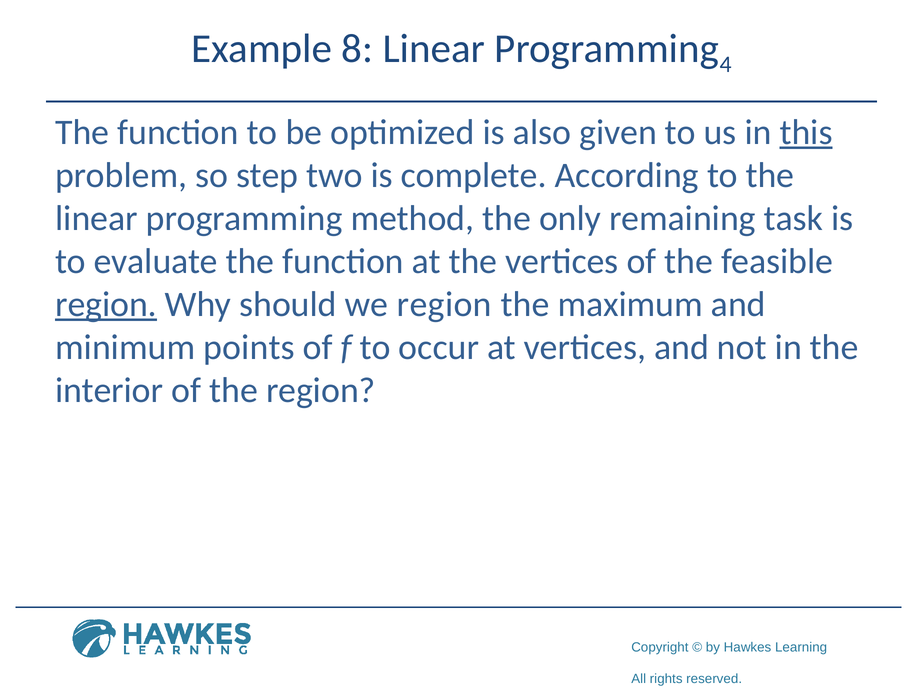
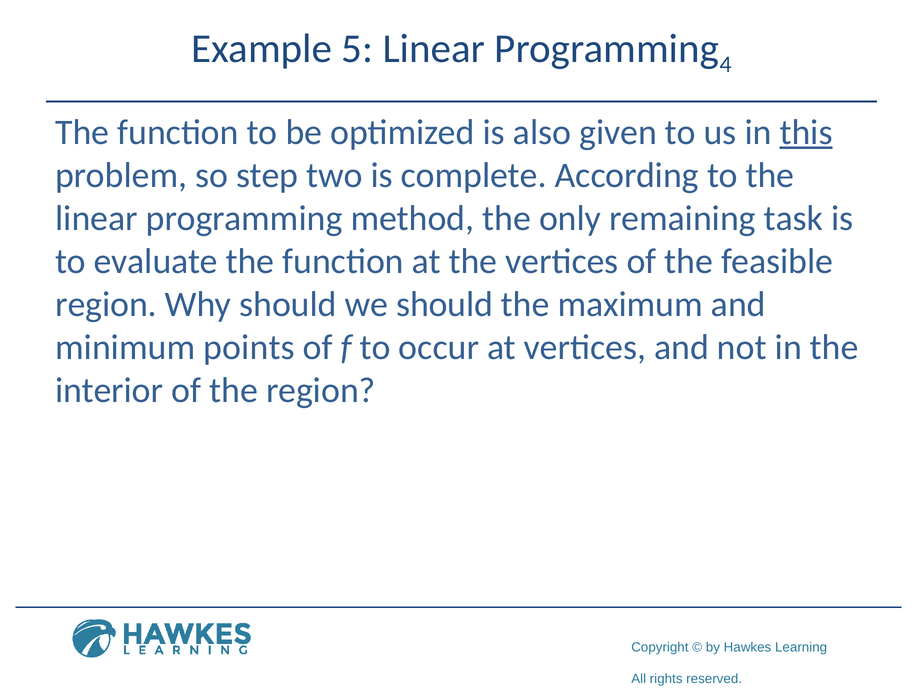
8: 8 -> 5 (357, 48)
region underline: present -> none (106, 304)
we region: region -> should (445, 304)
